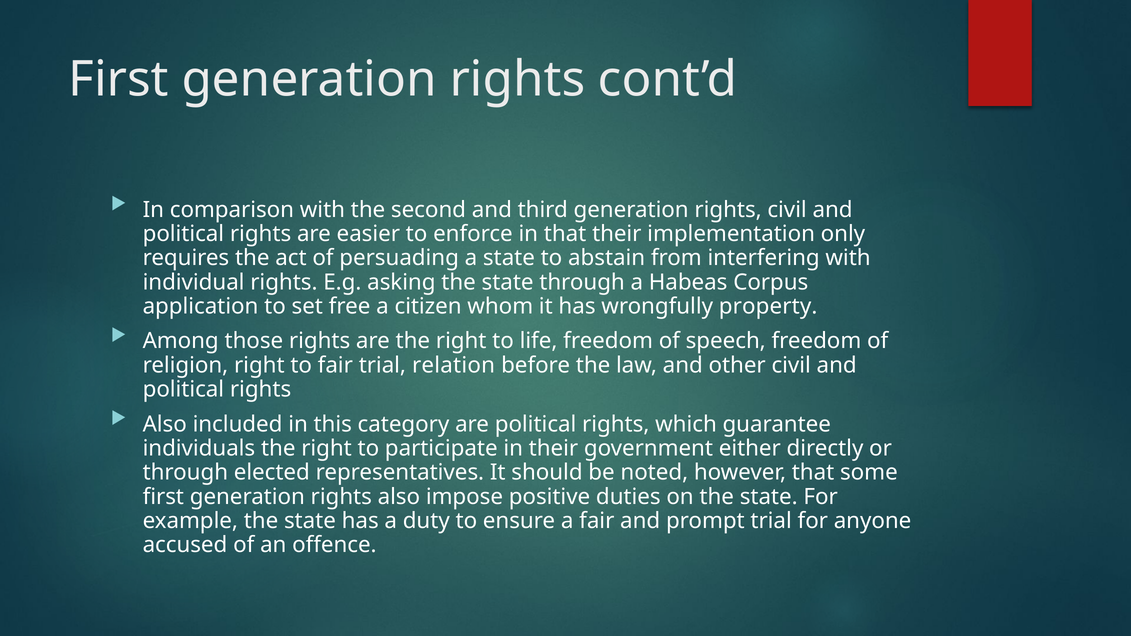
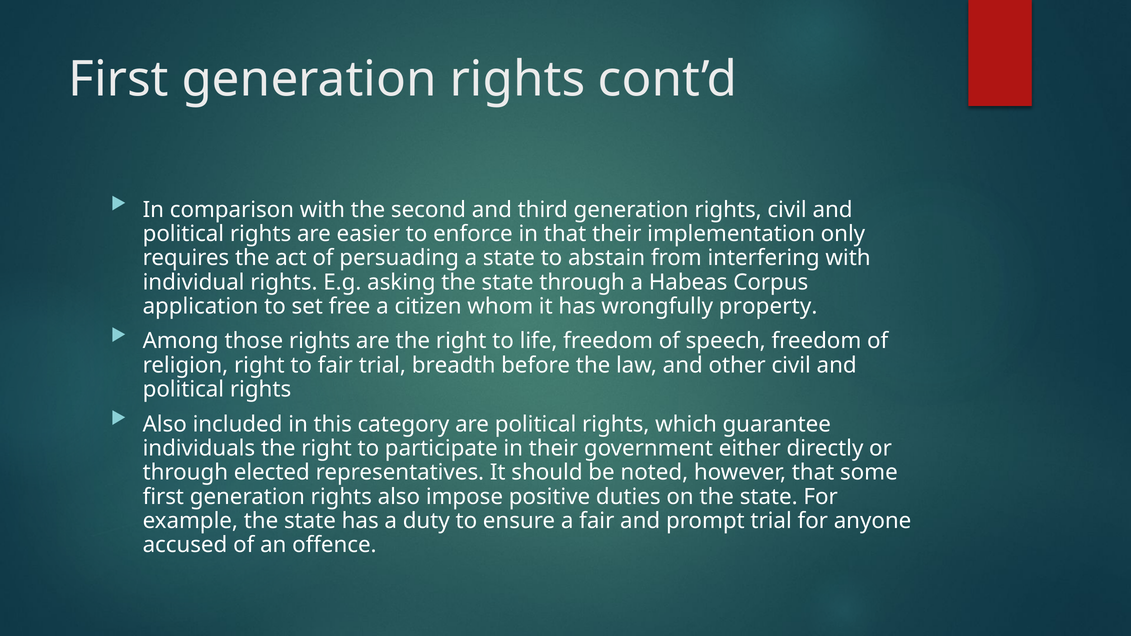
relation: relation -> breadth (454, 365)
